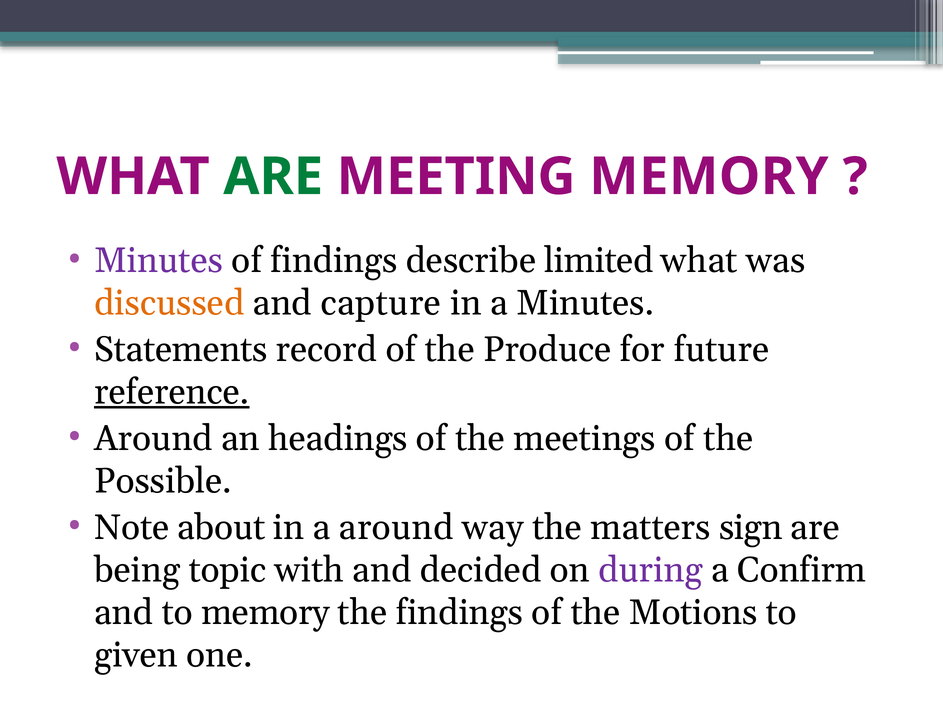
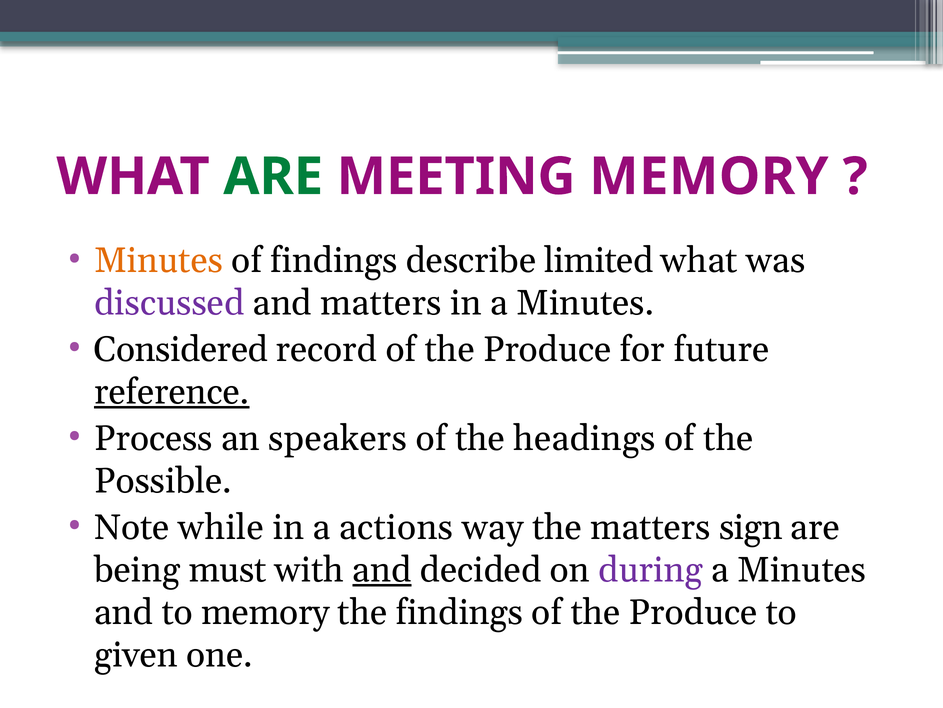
Minutes colour: purple -> orange (159, 260)
discussed colour: orange -> purple (169, 303)
and capture: capture -> matters (381, 303)
Statements: Statements -> Considered (181, 349)
Around: Around -> Process (153, 438)
headings: headings -> speakers (338, 438)
meetings: meetings -> headings (585, 438)
about: about -> while (221, 527)
a around: around -> actions (396, 527)
topic: topic -> must (228, 569)
and underline: none -> present (382, 569)
Confirm: Confirm -> Minutes (802, 569)
Motions: Motions -> Produce (693, 612)
